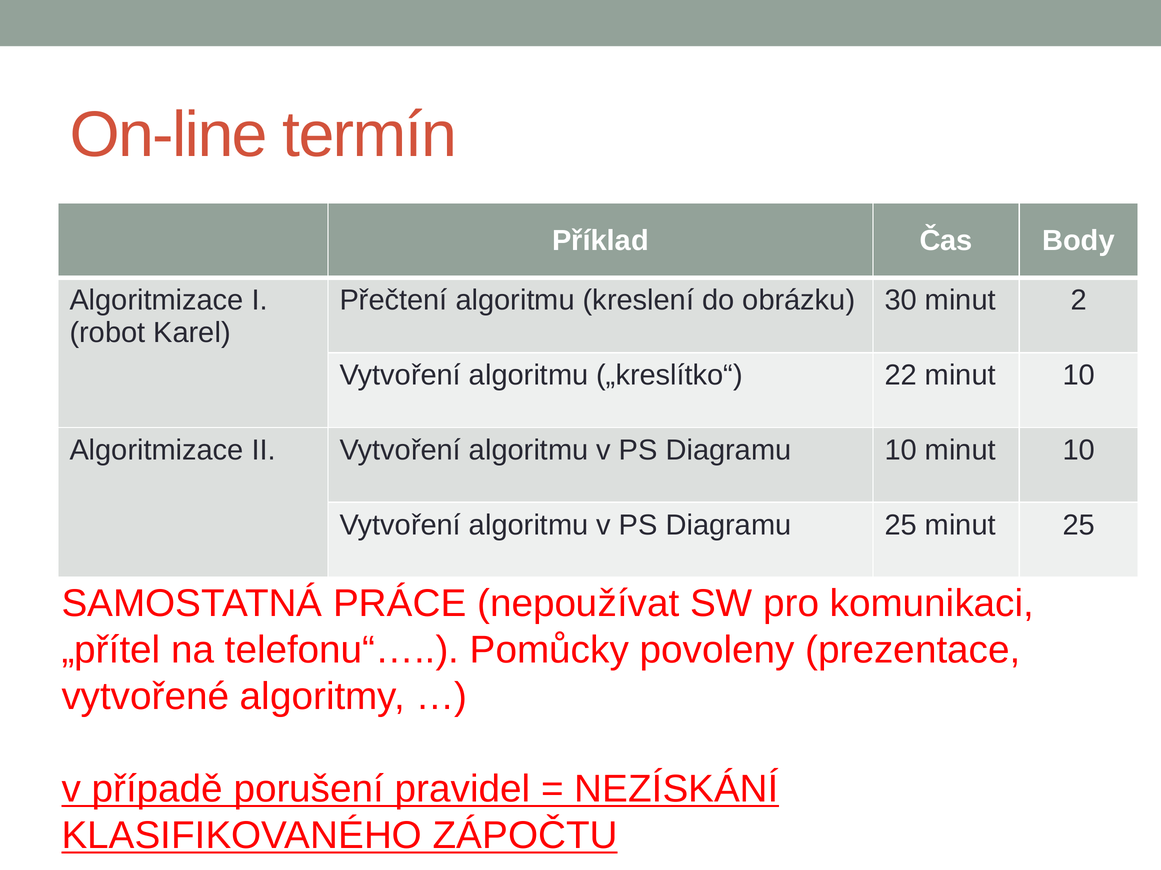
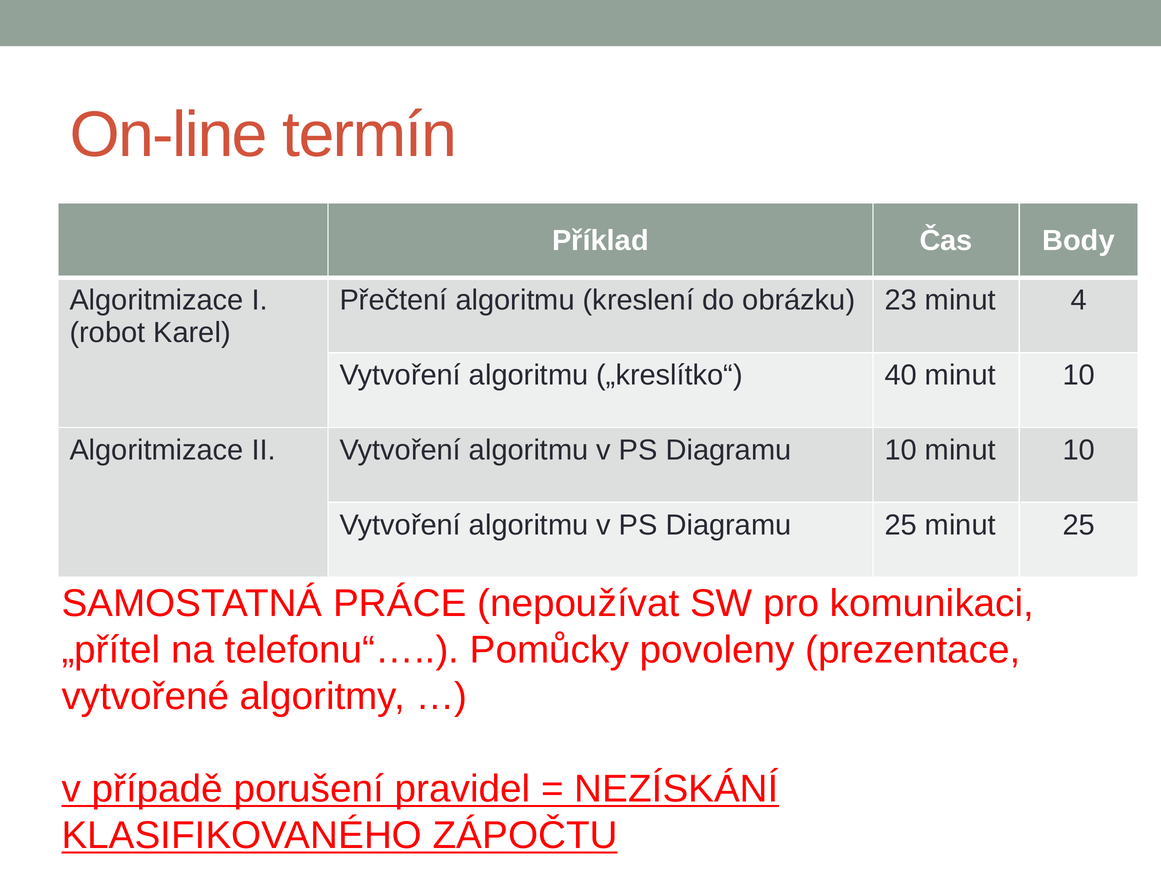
30: 30 -> 23 (901, 301)
2: 2 -> 4 (1079, 301)
22: 22 -> 40 (901, 376)
